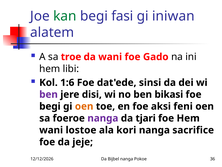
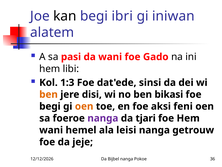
kan colour: green -> black (65, 16)
fasi: fasi -> ibri (122, 16)
troe: troe -> pasi (71, 57)
1:6: 1:6 -> 1:3 (67, 82)
ben colour: purple -> orange (49, 94)
lostoe: lostoe -> hemel (81, 130)
kori: kori -> leisi (126, 130)
sacrifice: sacrifice -> getrouw (193, 130)
